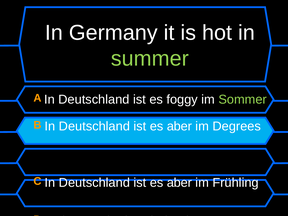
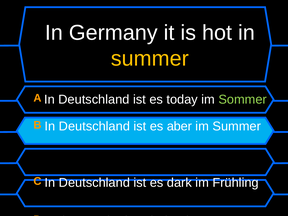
summer colour: light green -> yellow (150, 59)
foggy: foggy -> today (182, 99)
im Degrees: Degrees -> Summer (237, 126)
aber: aber -> dark (179, 183)
